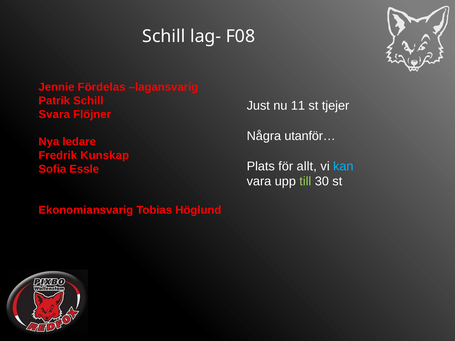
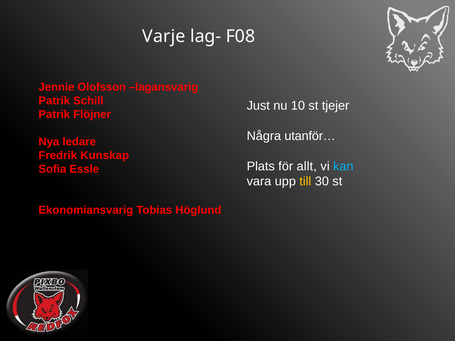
Schill: Schill -> Varje (164, 36)
Fördelas: Fördelas -> Olofsson (102, 87)
11: 11 -> 10 (298, 106)
Svara: Svara -> Patrik (54, 115)
till colour: light green -> yellow (305, 182)
